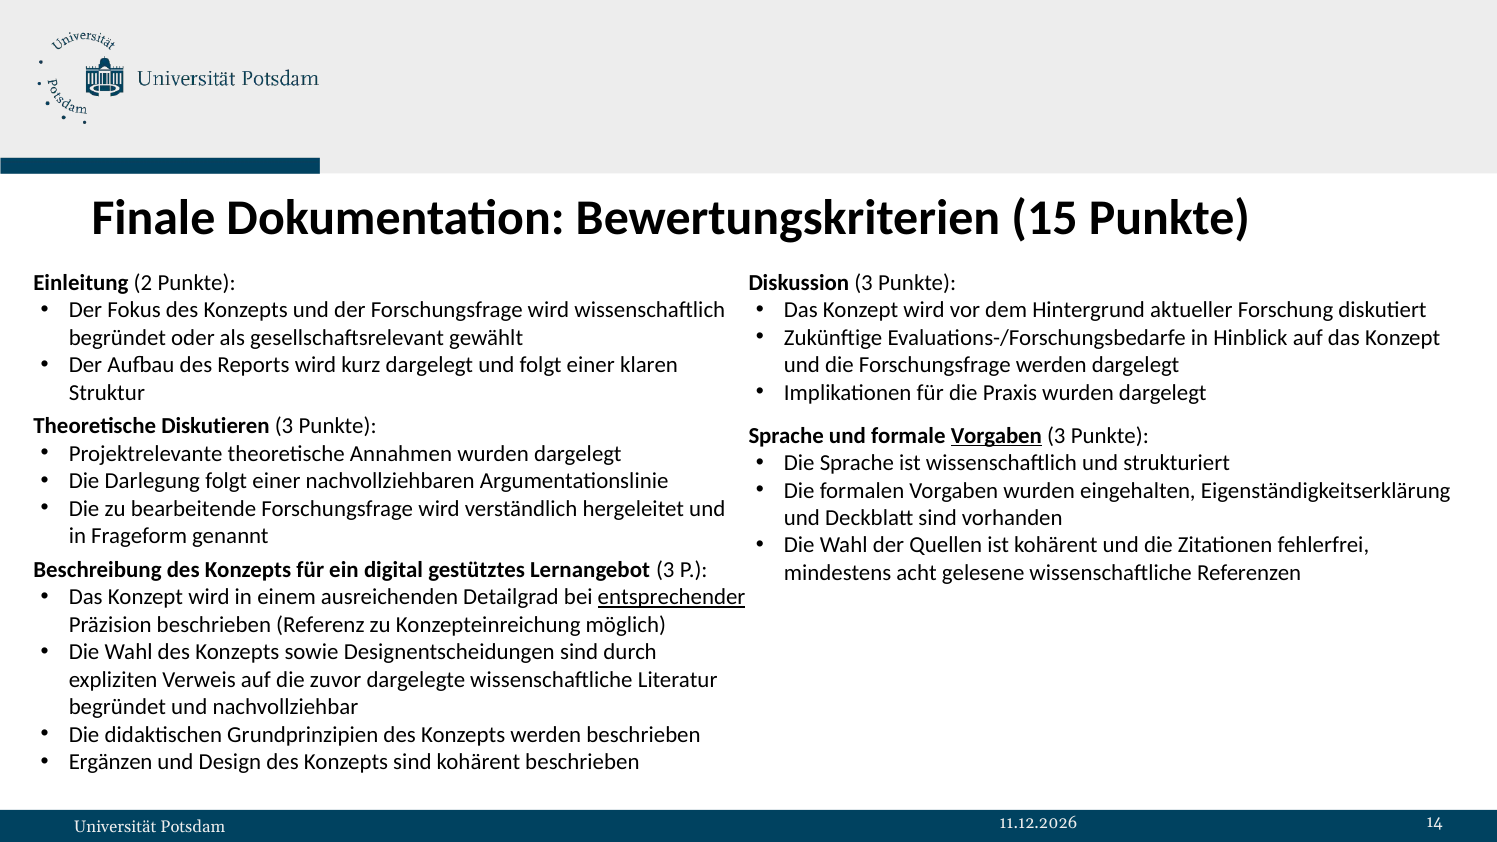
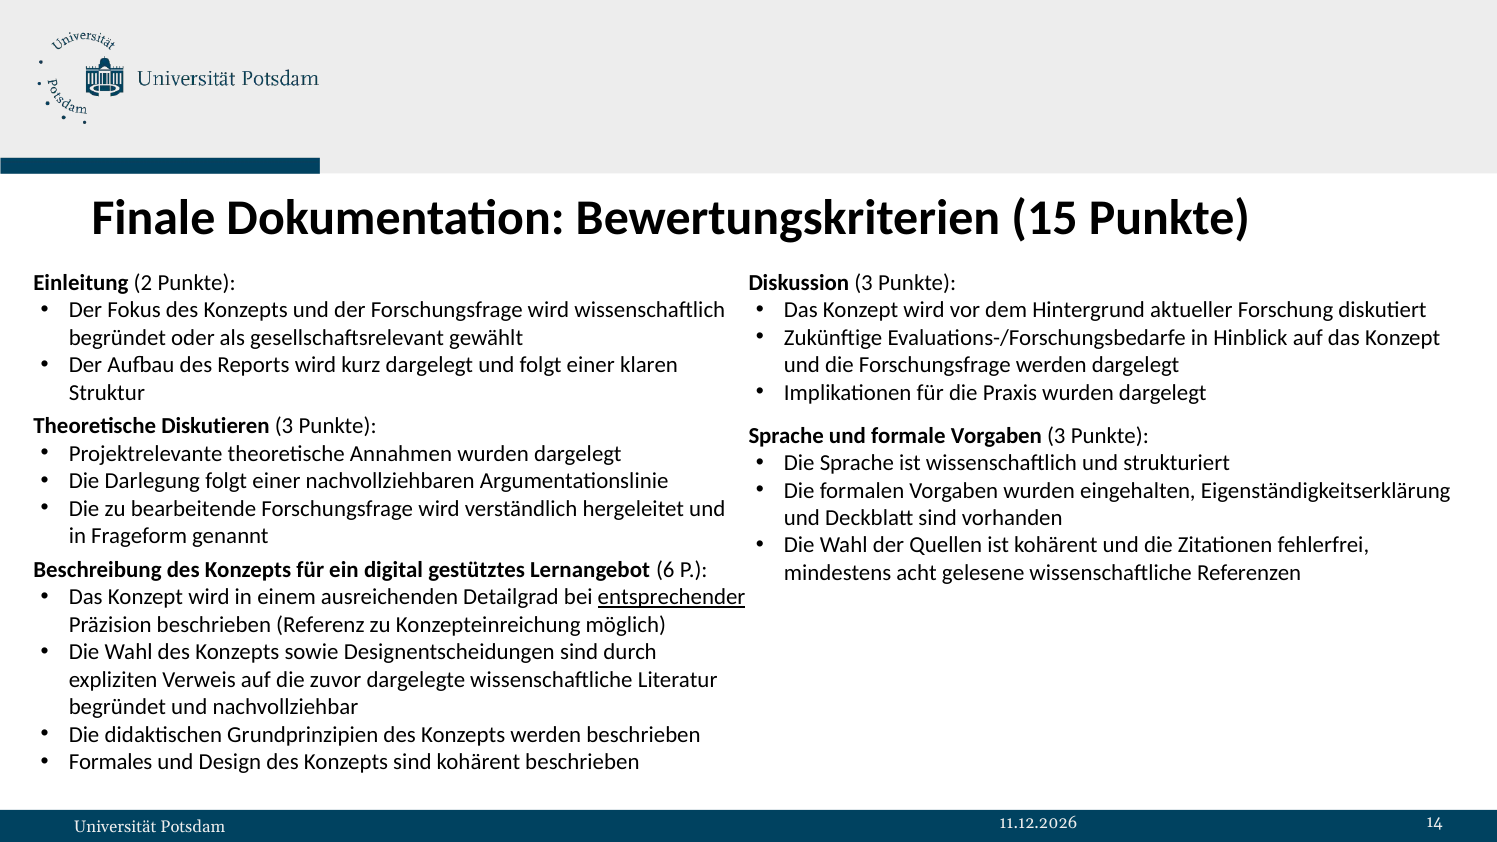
Vorgaben underline: present -> none (996, 436)
Lernangebot 3: 3 -> 6 (665, 570)
Ergänzen: Ergänzen -> Formales (111, 762)
